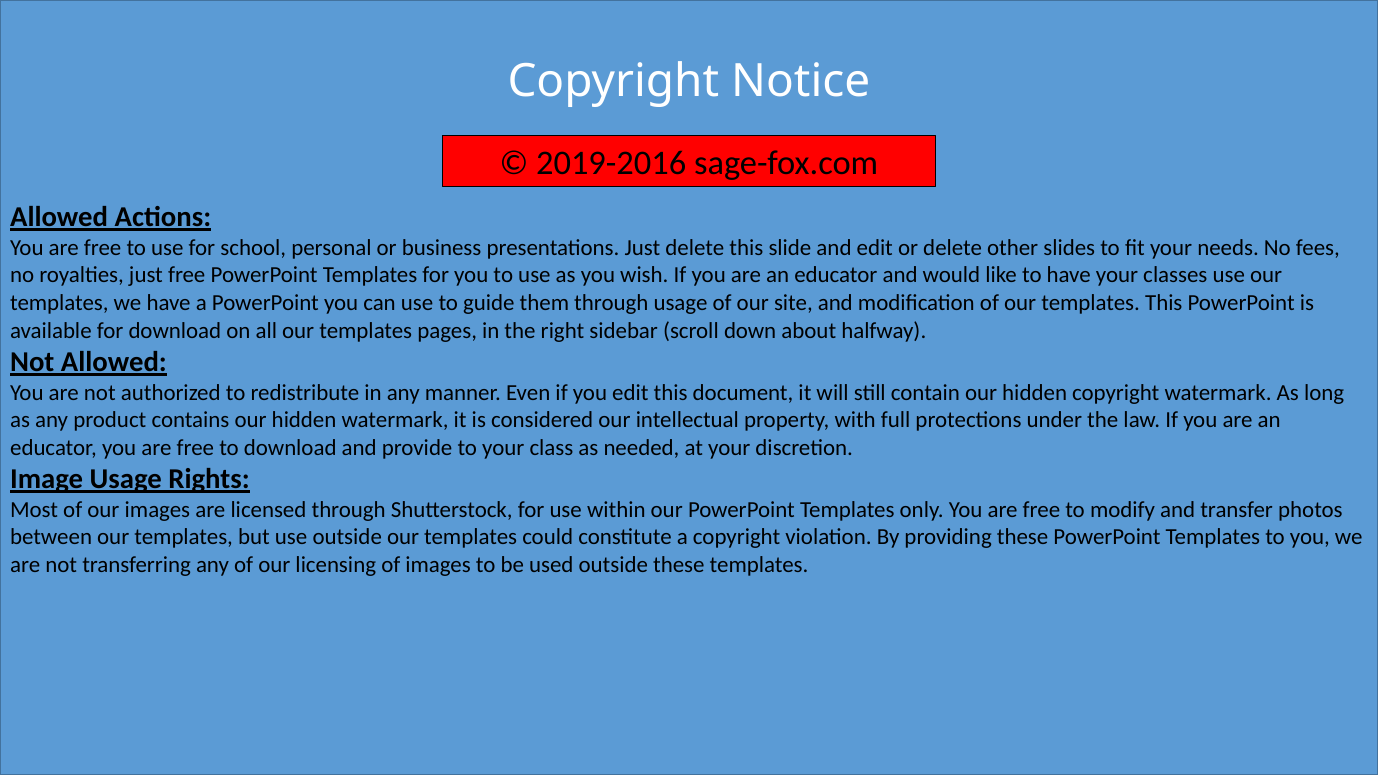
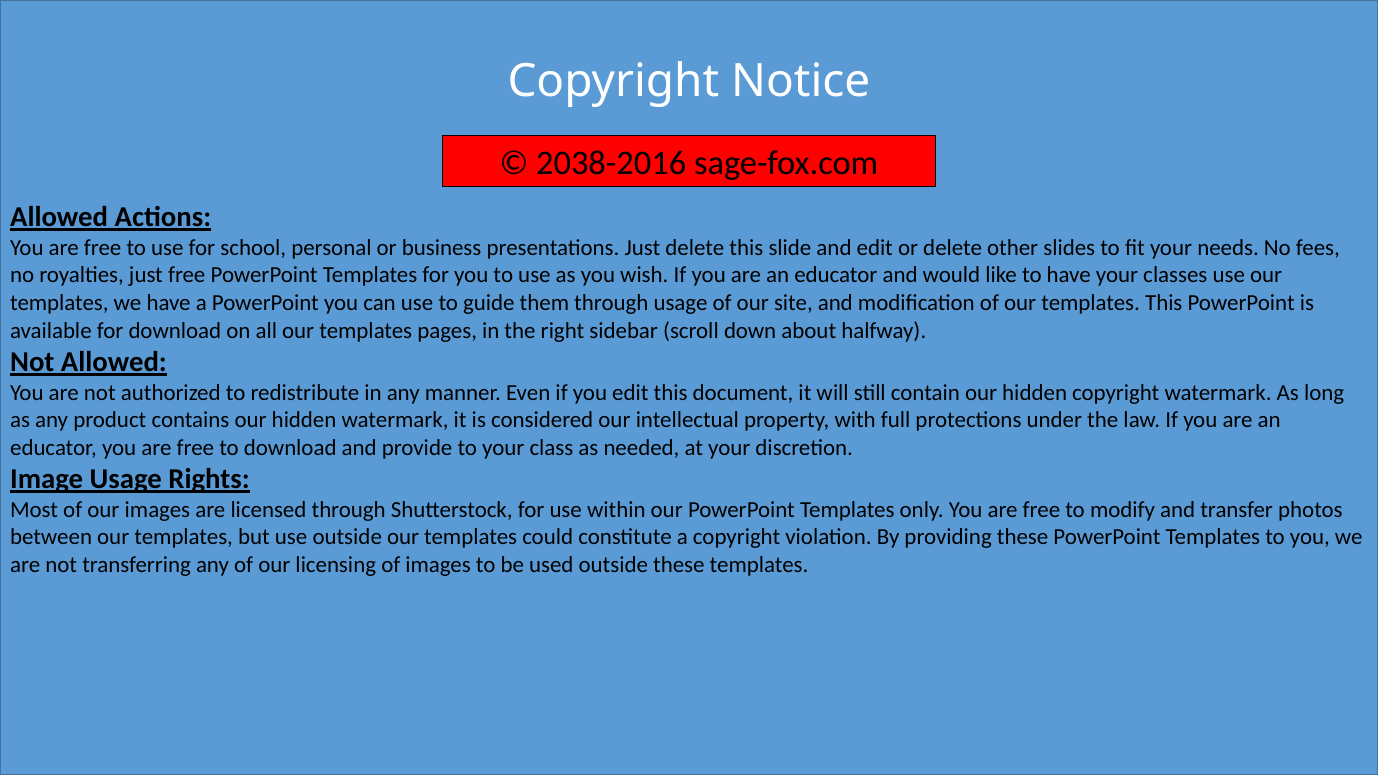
2019-2016: 2019-2016 -> 2038-2016 (611, 164)
